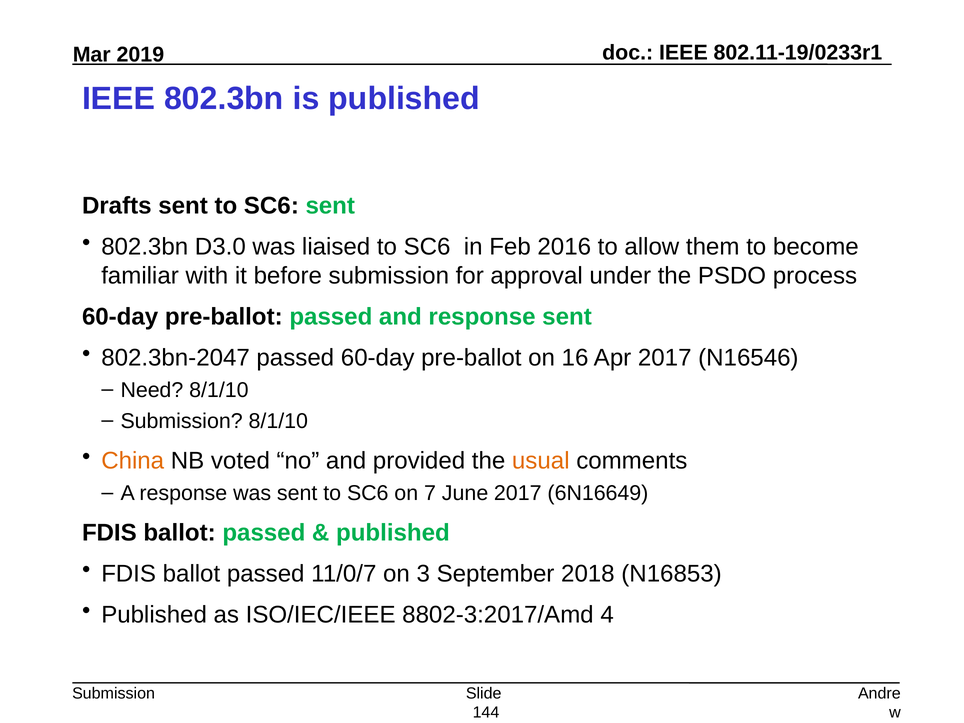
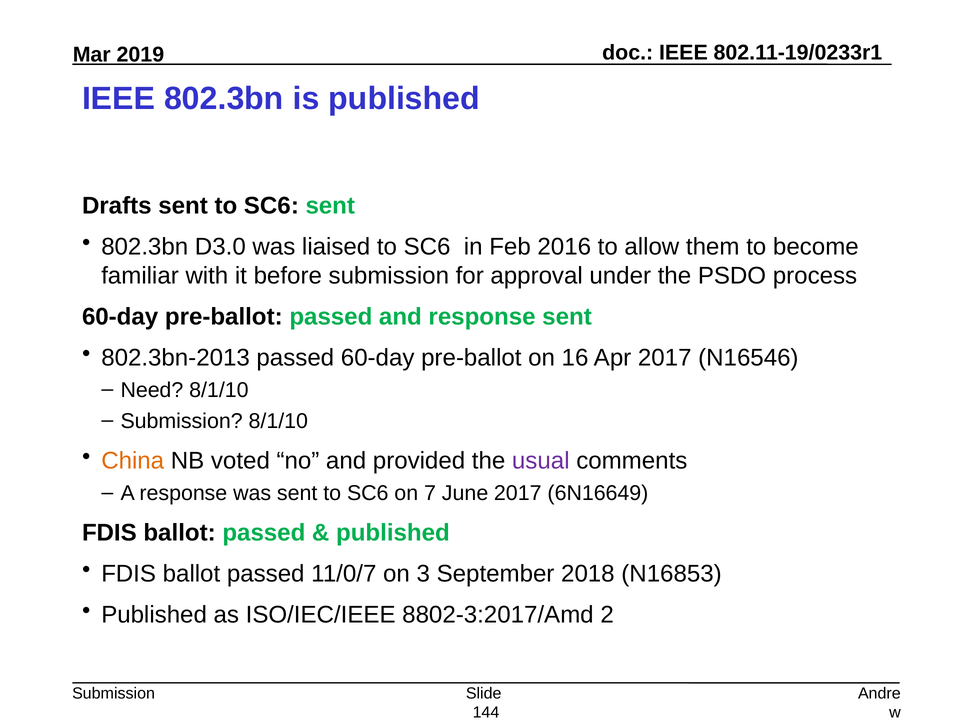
802.3bn-2047: 802.3bn-2047 -> 802.3bn-2013 (176, 358)
usual colour: orange -> purple (541, 461)
4: 4 -> 2 (607, 615)
